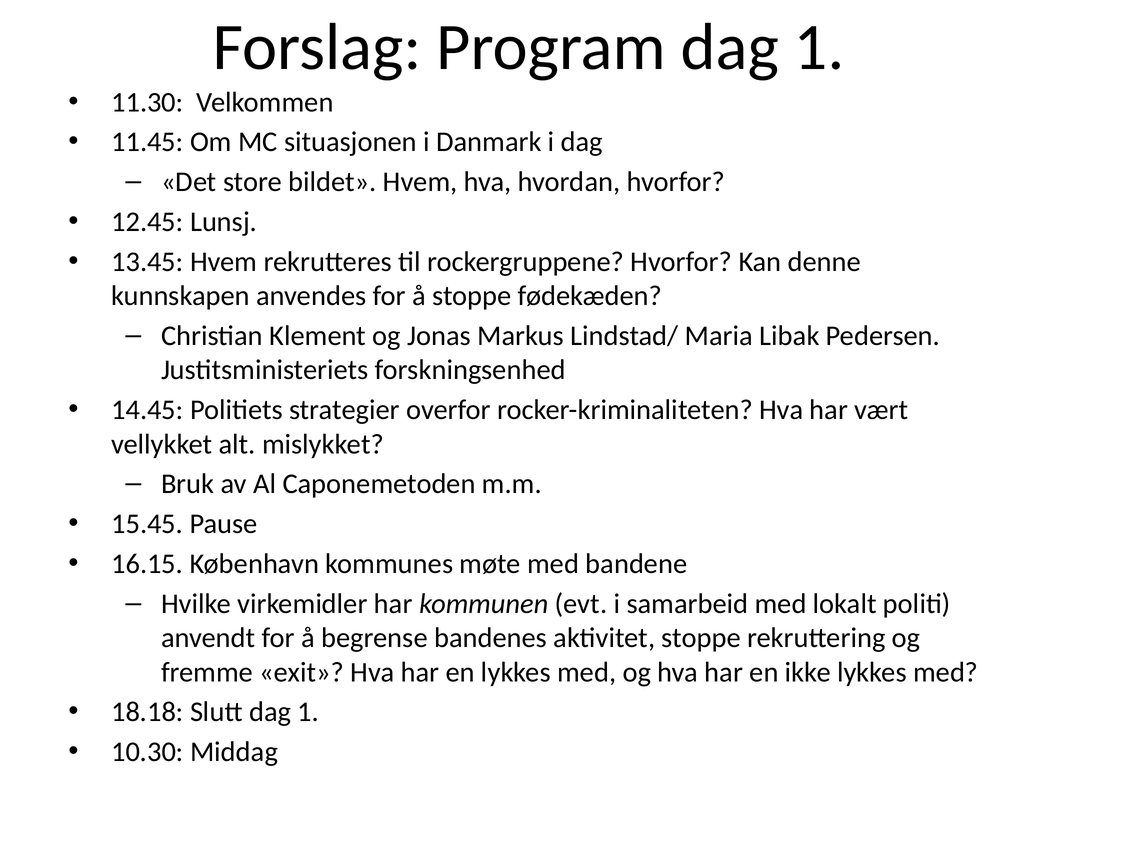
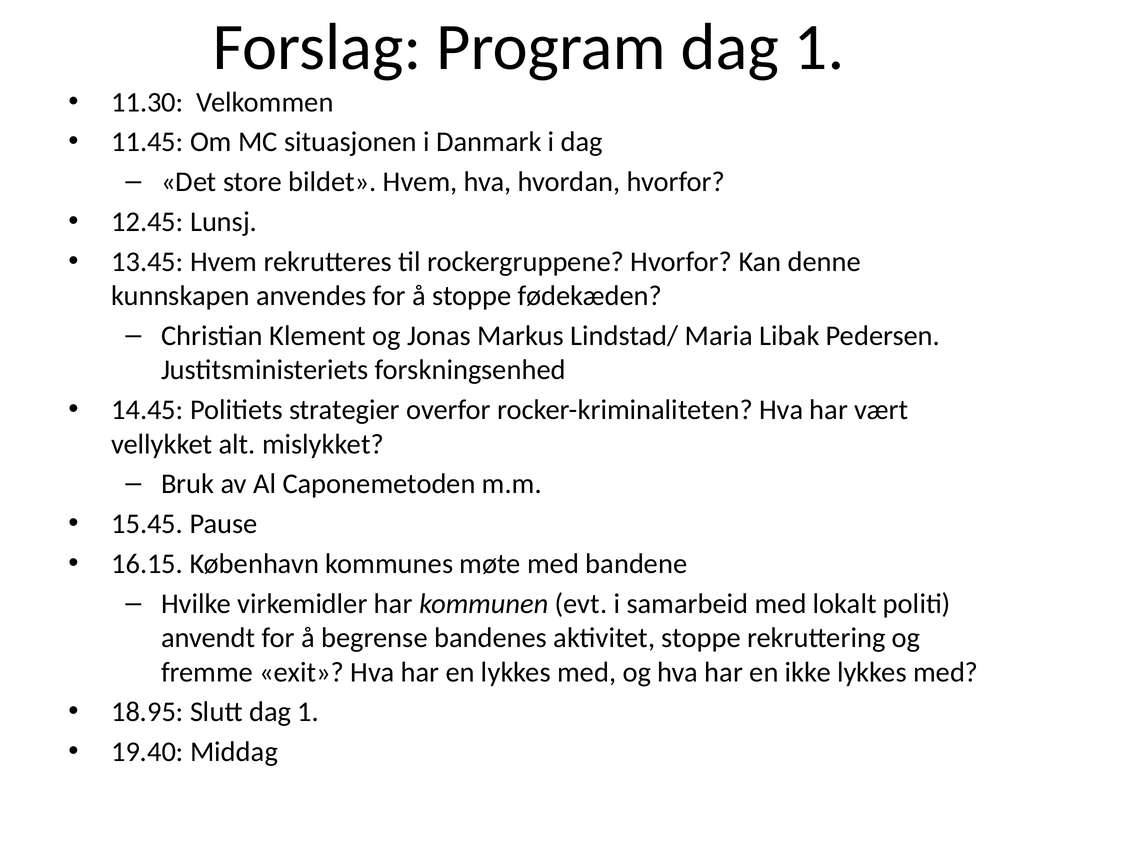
18.18: 18.18 -> 18.95 (147, 712)
10.30: 10.30 -> 19.40 (147, 752)
